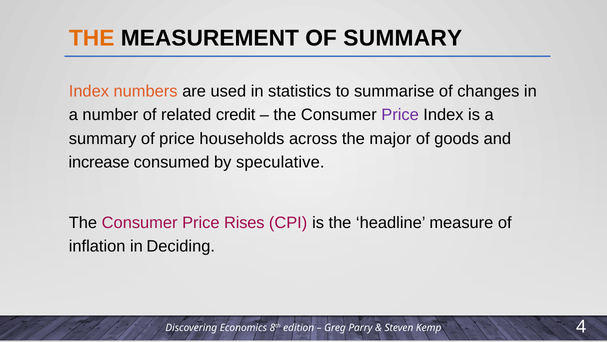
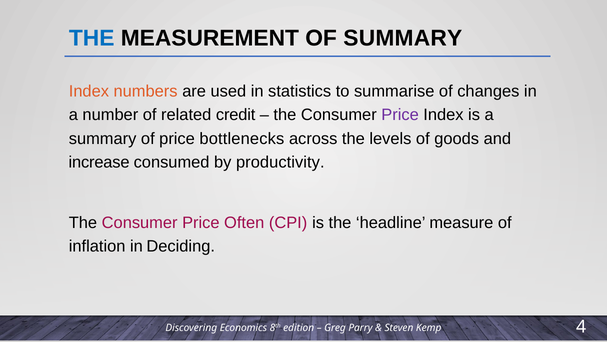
THE colour: orange -> blue (92, 38)
households: households -> bottlenecks (242, 139)
major: major -> levels (390, 139)
speculative: speculative -> productivity (280, 162)
Rises: Rises -> Often (244, 222)
